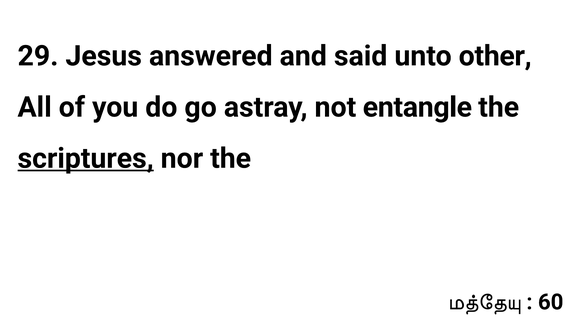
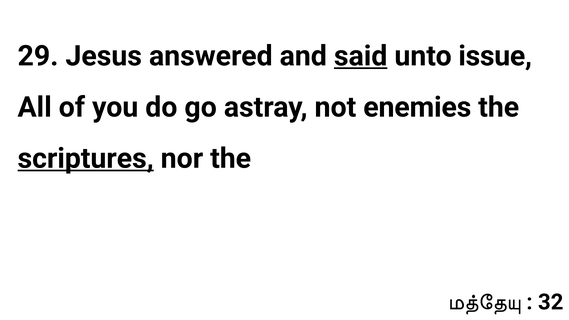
said underline: none -> present (361, 56)
other: other -> issue (495, 56)
entangle: entangle -> enemies (417, 107)
60: 60 -> 32 (551, 302)
